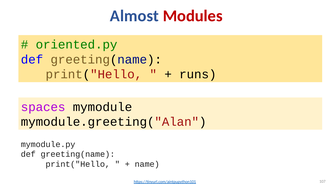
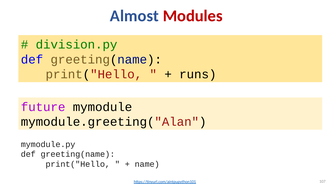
oriented.py: oriented.py -> division.py (77, 45)
spaces: spaces -> future (43, 107)
